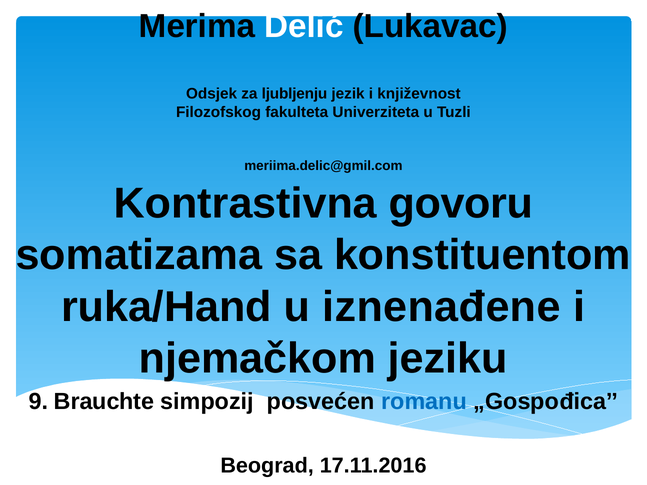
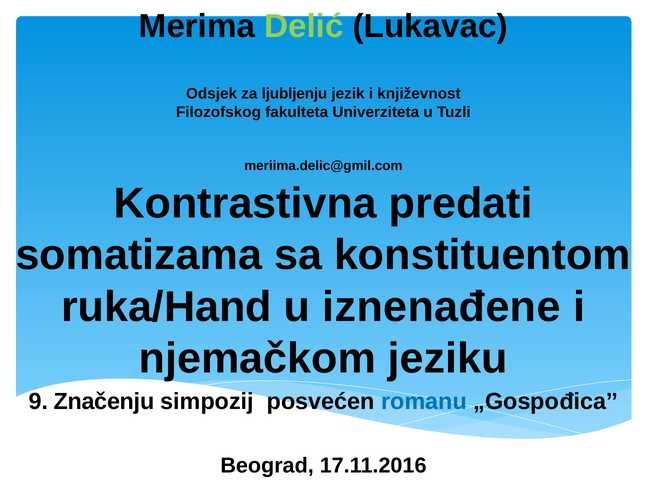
Delić colour: white -> light green (304, 26)
govoru: govoru -> predati (461, 203)
Brauchte: Brauchte -> Značenju (104, 402)
